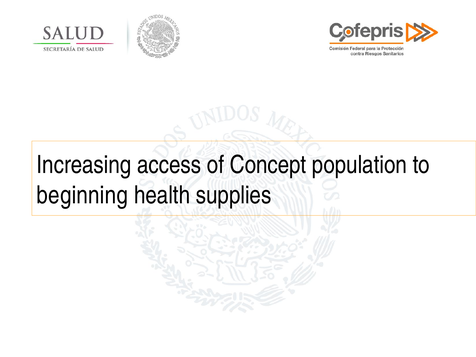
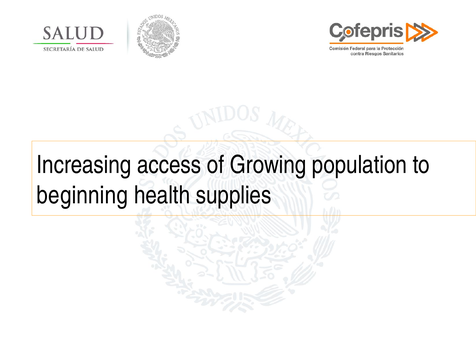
Concept: Concept -> Growing (268, 165)
